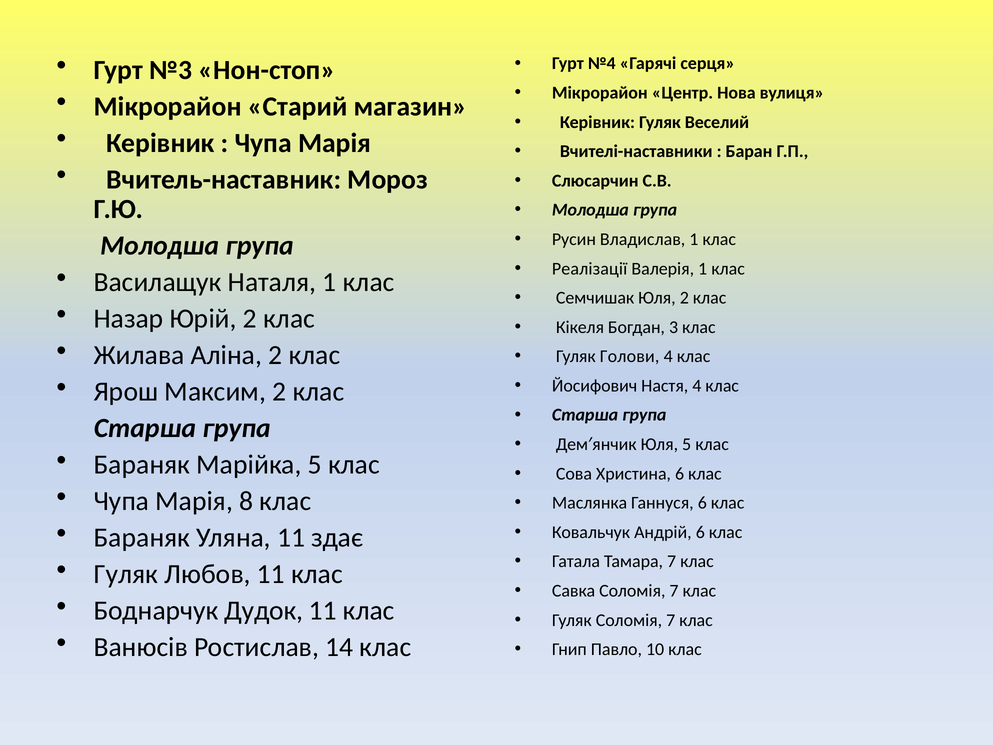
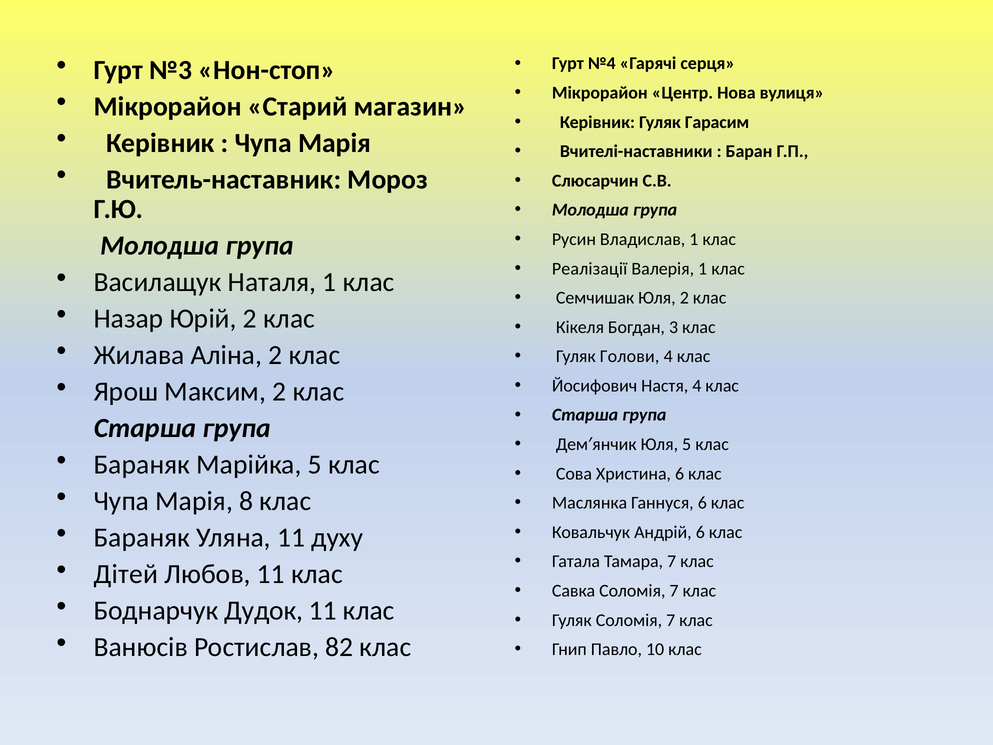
Веселий: Веселий -> Гарасим (717, 122)
здає: здає -> духу (337, 538)
Гуляк: Гуляк -> Дітей (126, 574)
14: 14 -> 82 (339, 647)
